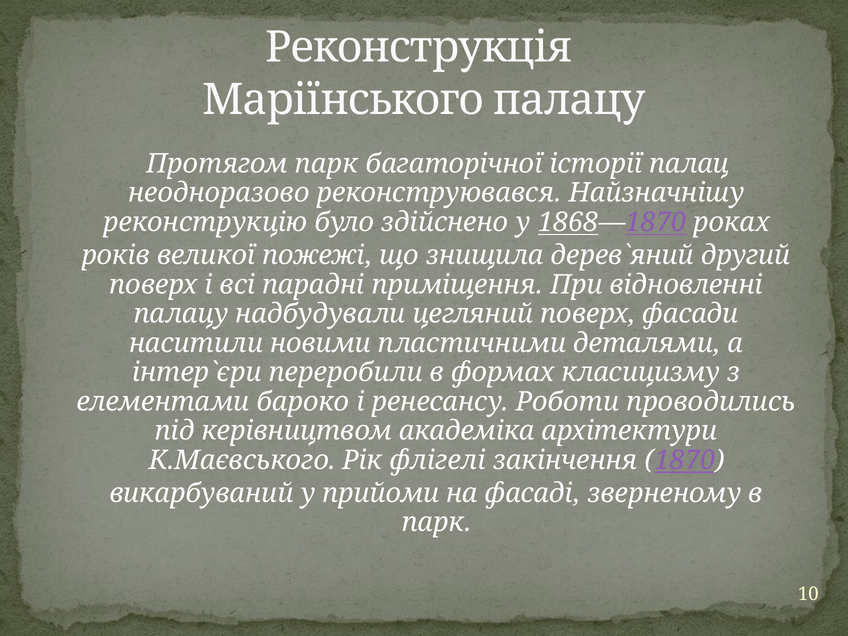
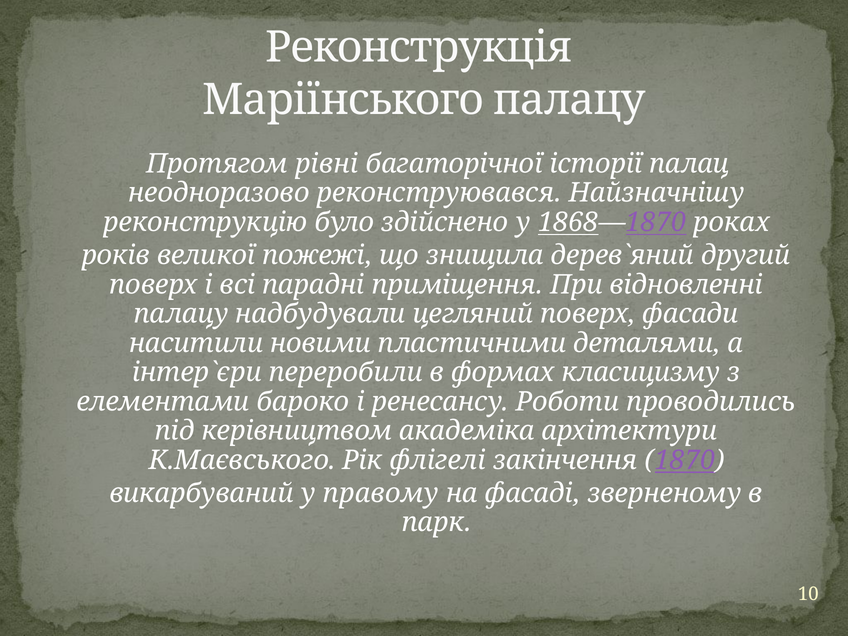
Протягом парк: парк -> рівні (327, 164)
прийоми: прийоми -> правому (381, 493)
